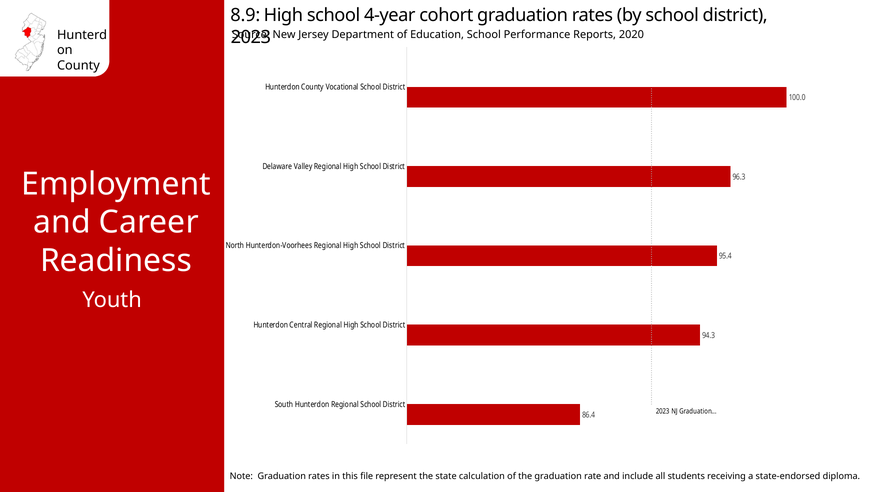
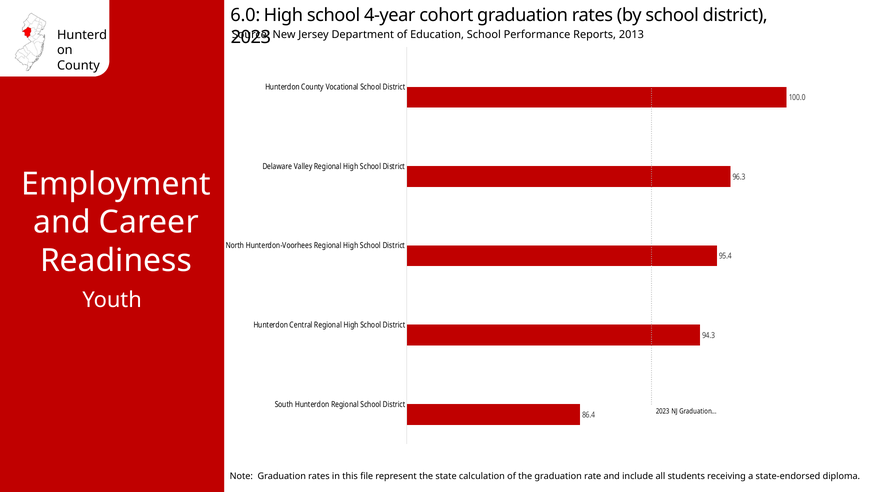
8.9: 8.9 -> 6.0 (245, 15)
2020: 2020 -> 2013 (631, 35)
